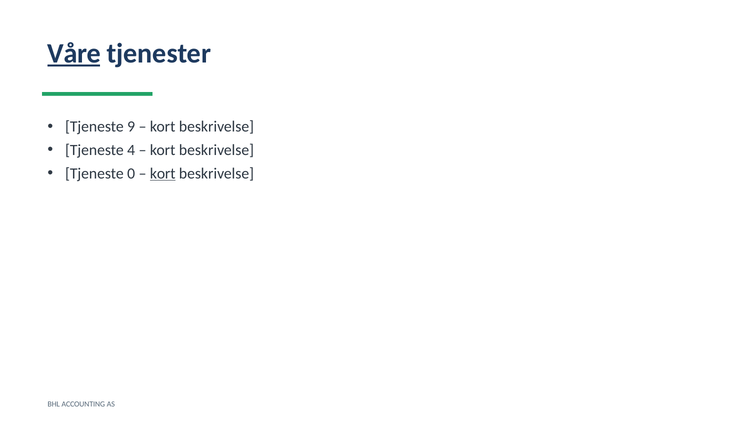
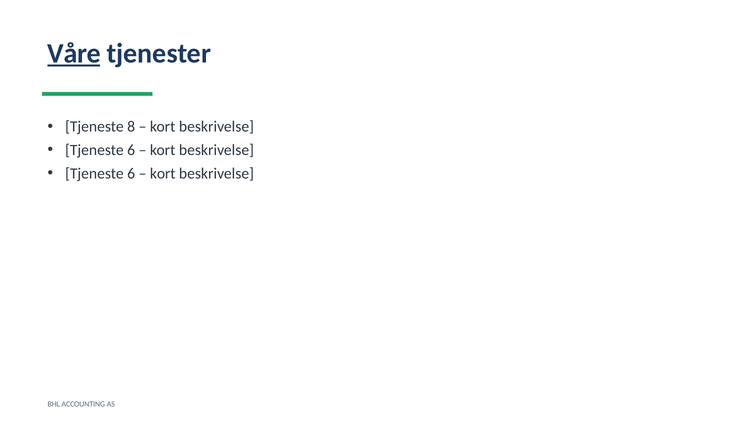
9: 9 -> 8 (131, 127)
4: 4 -> 6 (131, 150)
0: 0 -> 6 (131, 173)
kort underline: present -> none (163, 173)
